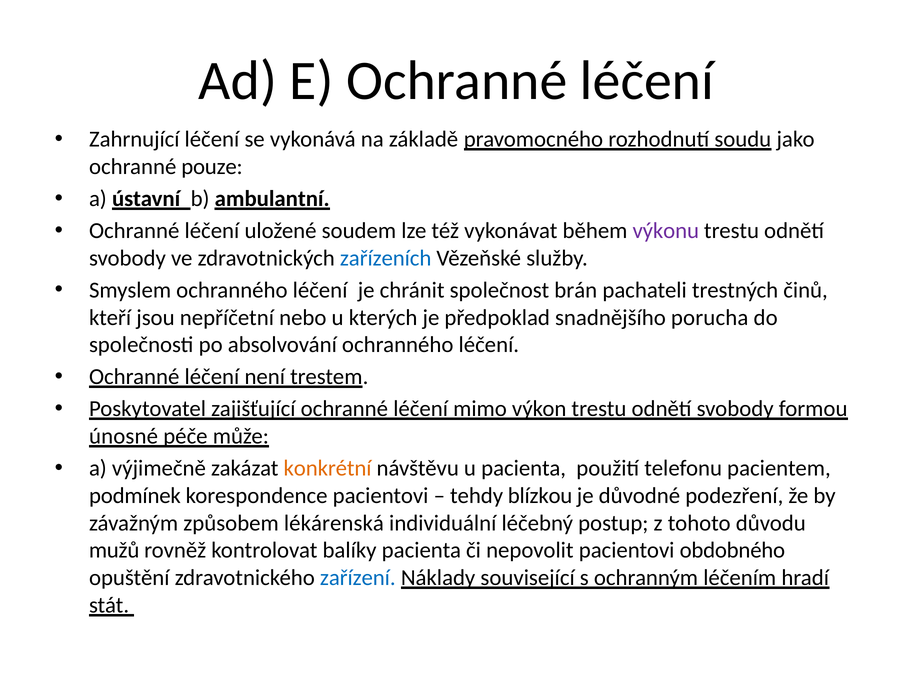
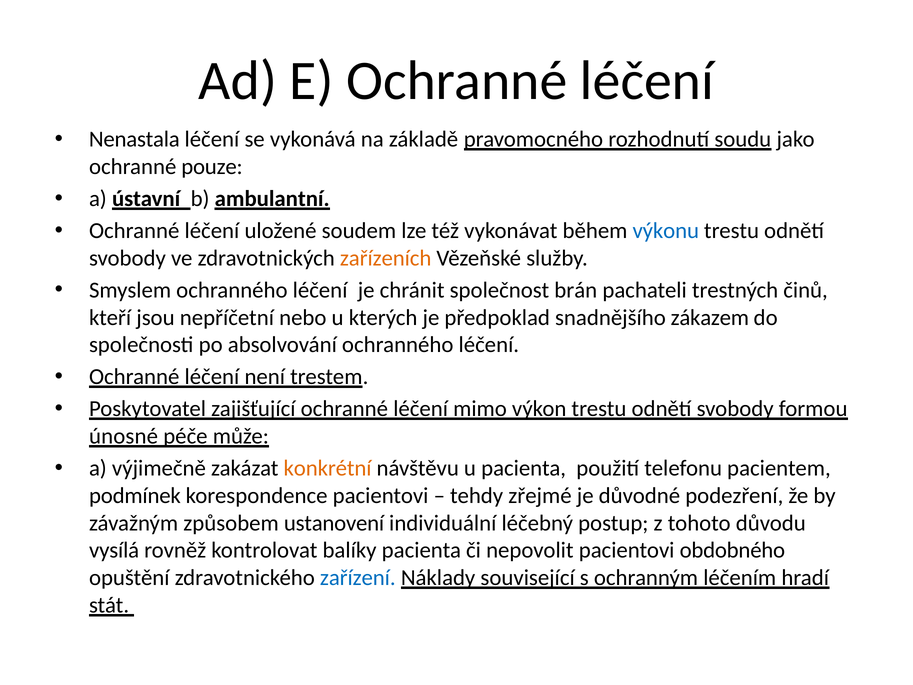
Zahrnující: Zahrnující -> Nenastala (134, 139)
výkonu colour: purple -> blue (666, 231)
zařízeních colour: blue -> orange (386, 258)
porucha: porucha -> zákazem (710, 317)
blízkou: blízkou -> zřejmé (540, 495)
lékárenská: lékárenská -> ustanovení (334, 523)
mužů: mužů -> vysílá (114, 550)
